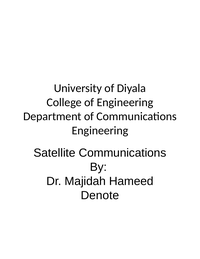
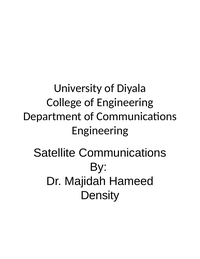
Denote: Denote -> Density (100, 195)
